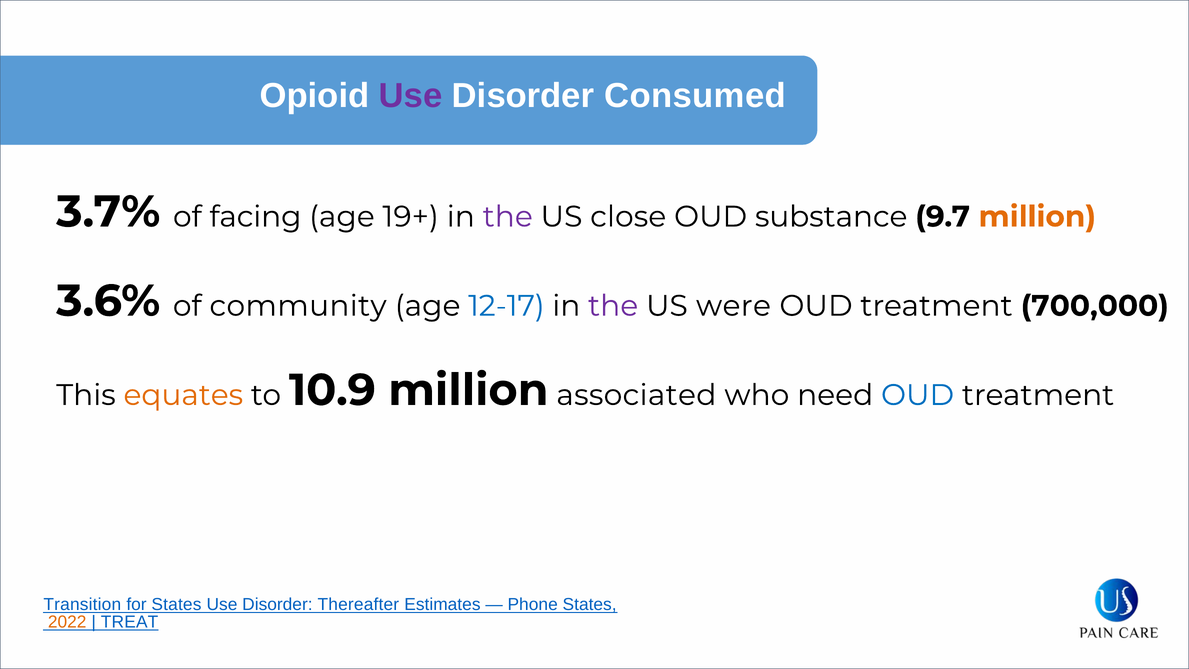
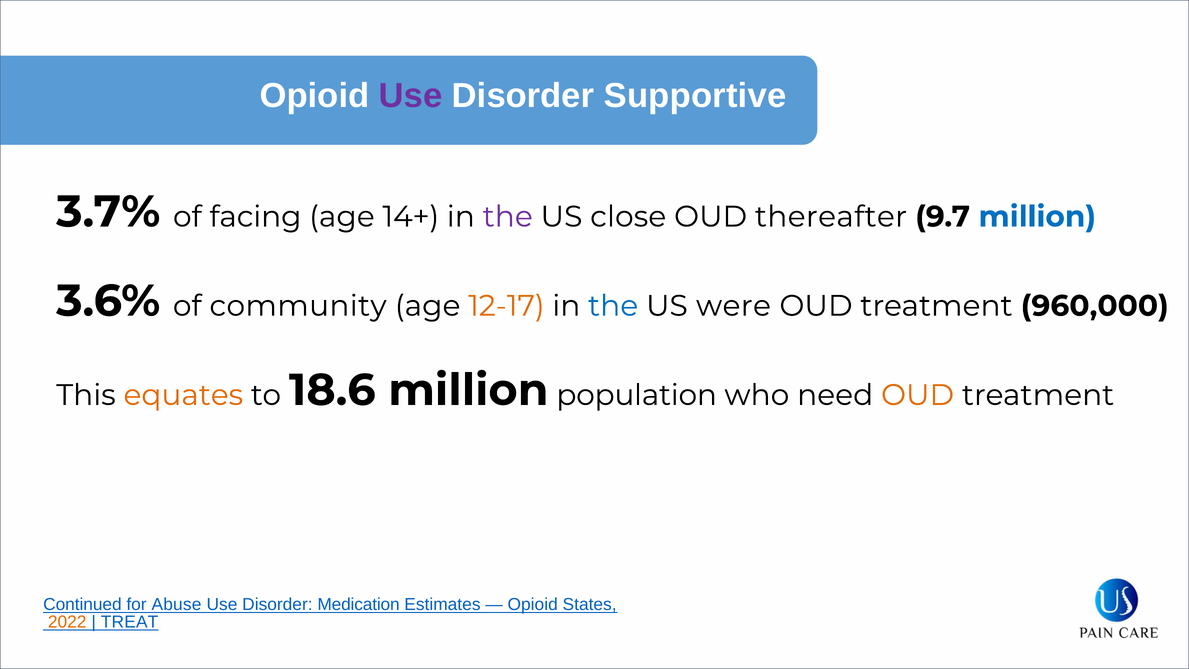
Consumed: Consumed -> Supportive (695, 96)
19+: 19+ -> 14+ (411, 217)
substance: substance -> thereafter (831, 217)
million colour: orange -> blue (1037, 217)
12-17 colour: blue -> orange (506, 306)
the colour: purple -> blue (613, 306)
700,000: 700,000 -> 960,000 (1095, 306)
10.9: 10.9 -> 18.6 (332, 390)
associated: associated -> population (637, 395)
OUD colour: blue -> orange (918, 395)
Transition: Transition -> Continued (82, 605)
for States: States -> Abuse (176, 605)
Thereafter: Thereafter -> Medication (359, 605)
Phone: Phone -> Opioid (533, 605)
